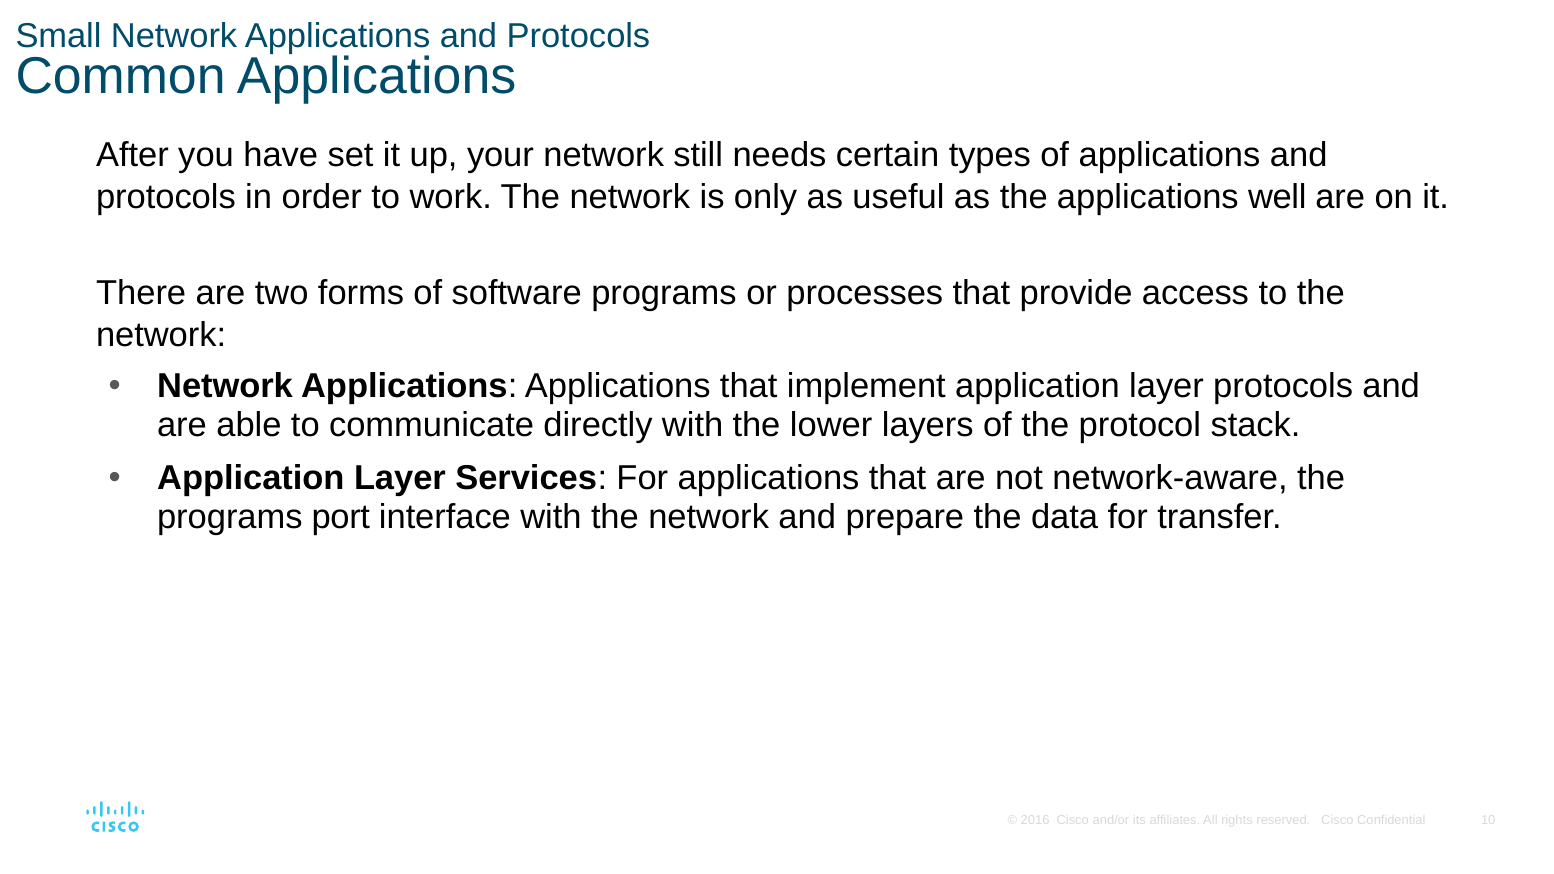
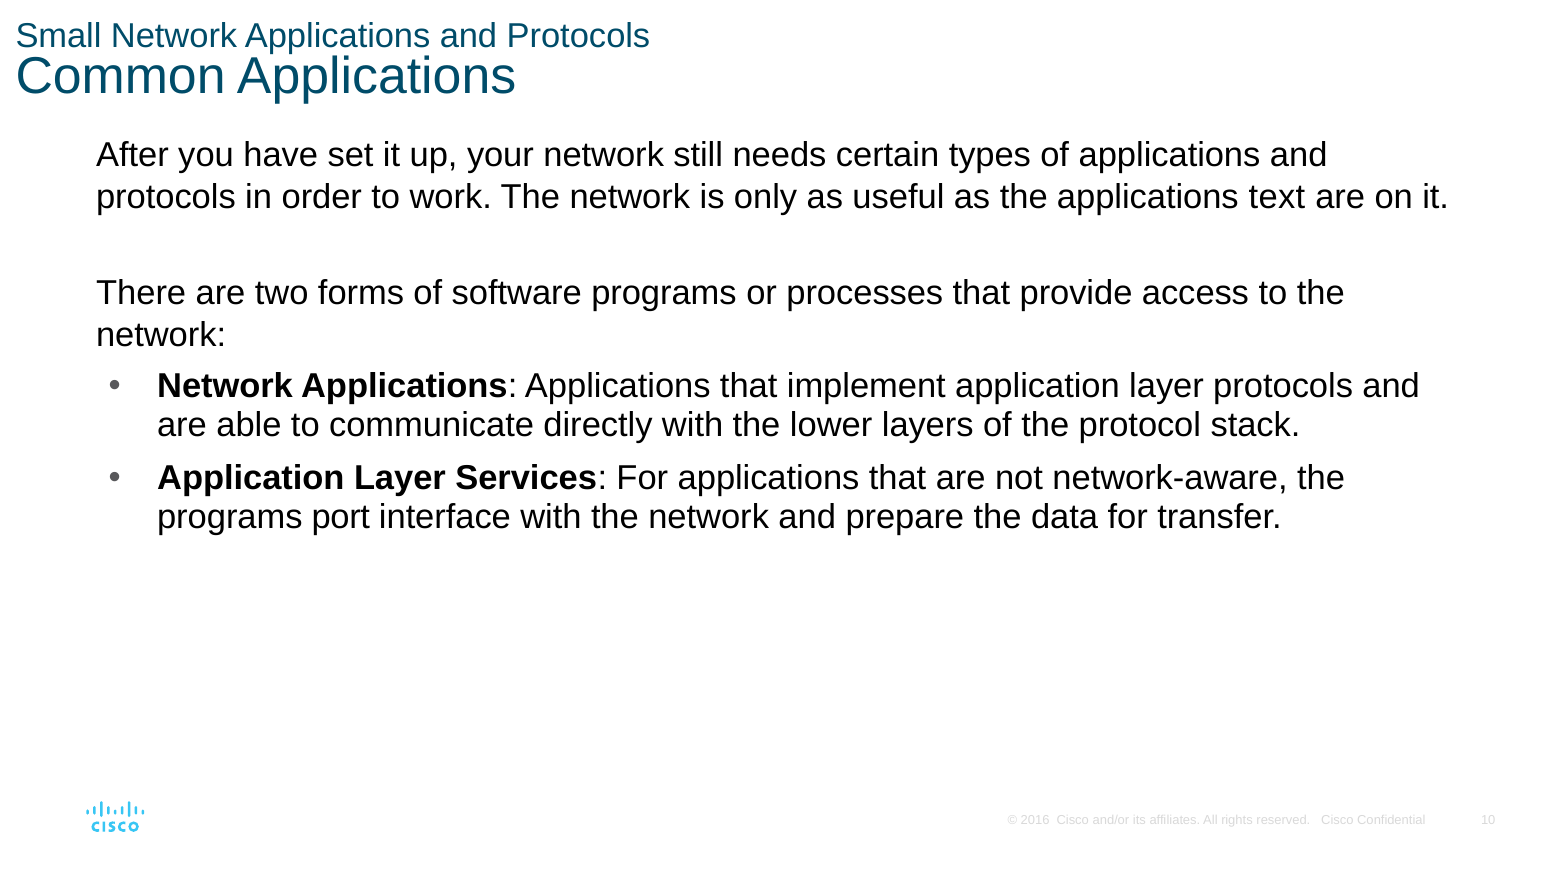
well: well -> text (1277, 197)
